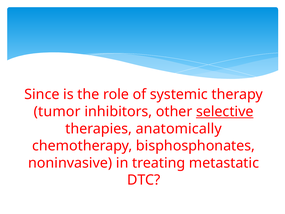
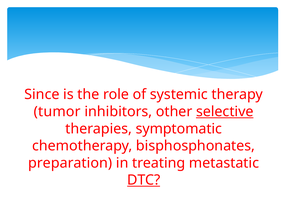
anatomically: anatomically -> symptomatic (179, 129)
noninvasive: noninvasive -> preparation (70, 163)
DTC underline: none -> present (144, 180)
